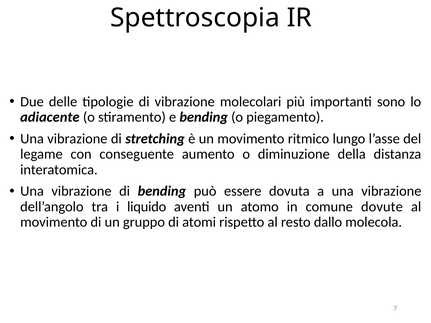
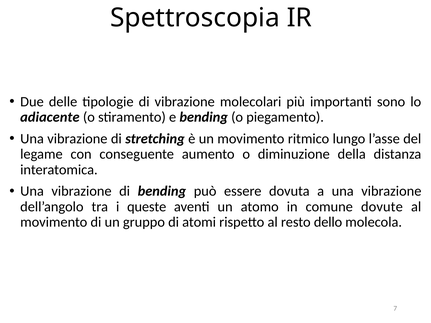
liquido: liquido -> queste (147, 207)
dallo: dallo -> dello (328, 222)
